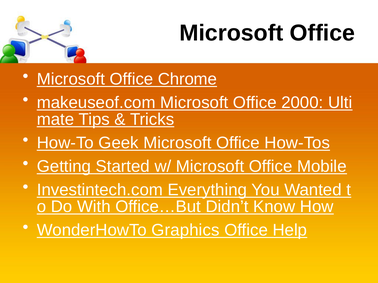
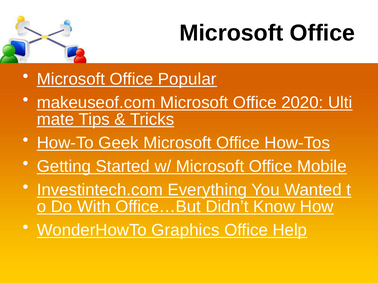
Chrome: Chrome -> Popular (187, 79)
2000: 2000 -> 2020 (302, 103)
